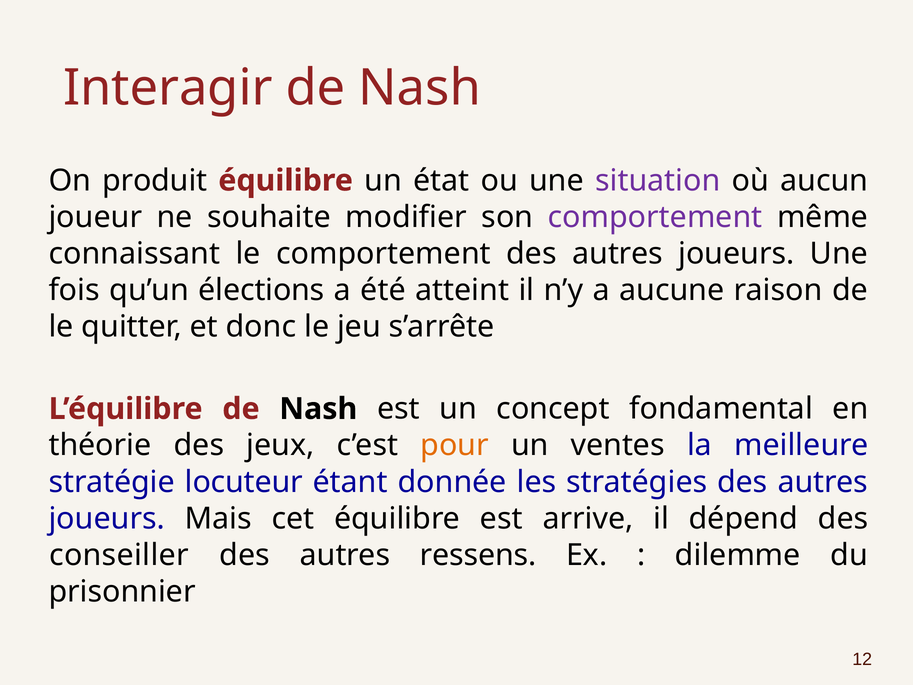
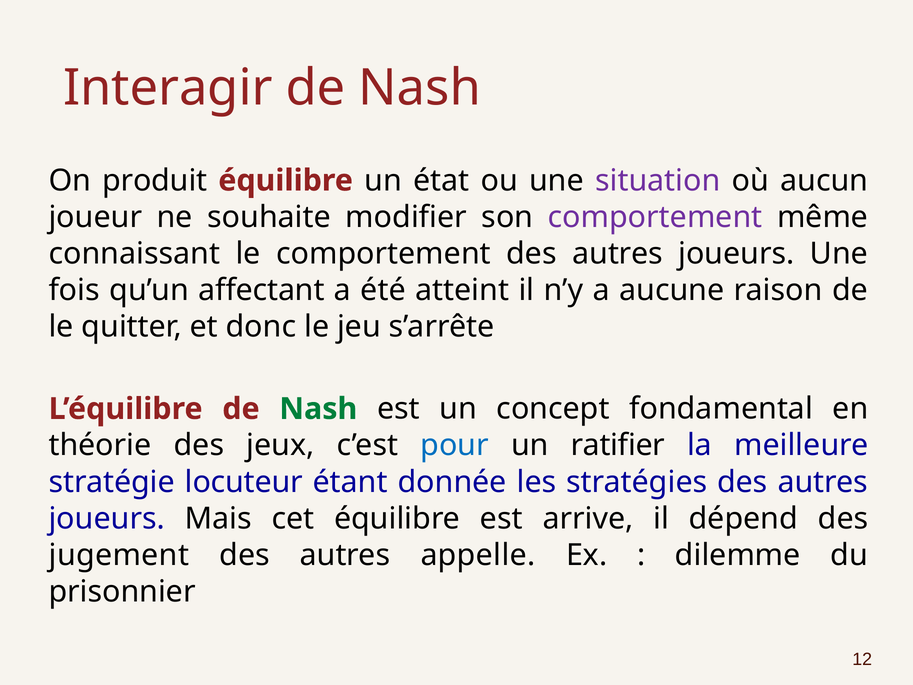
élections: élections -> affectant (262, 290)
Nash colour: black -> green (318, 409)
pour colour: orange -> blue (455, 445)
ventes: ventes -> ratifier (618, 445)
conseiller: conseiller -> jugement (119, 555)
ressens: ressens -> appelle (478, 555)
